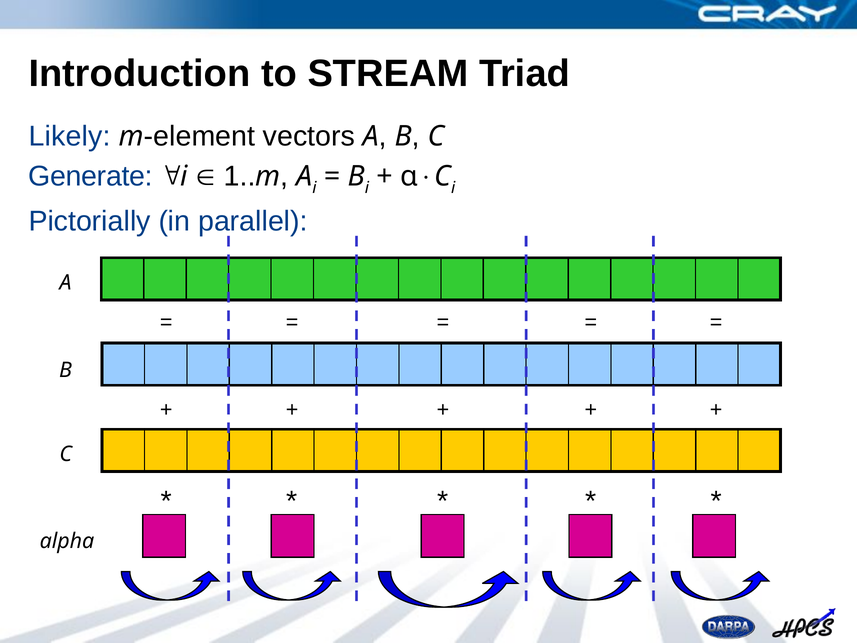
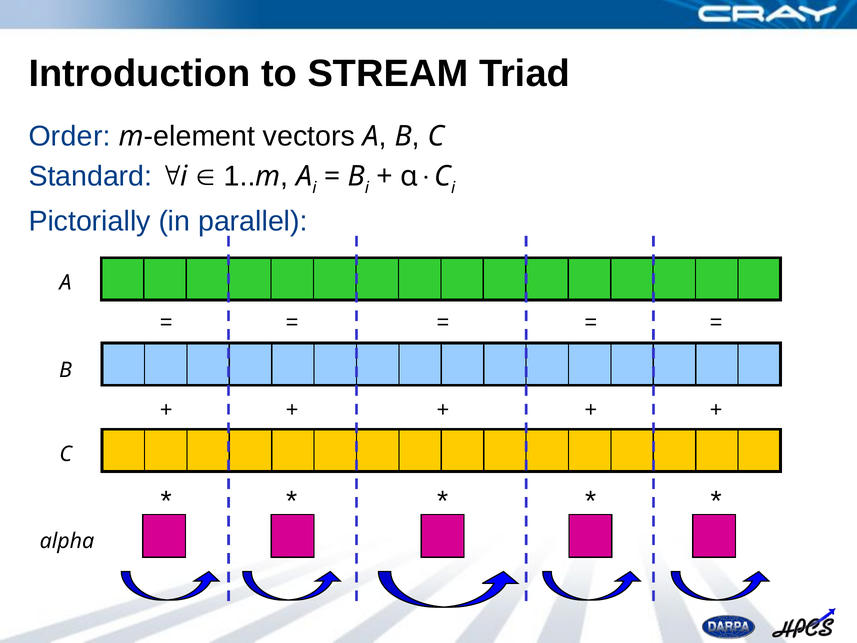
Likely: Likely -> Order (70, 136)
Generate: Generate -> Standard (90, 176)
